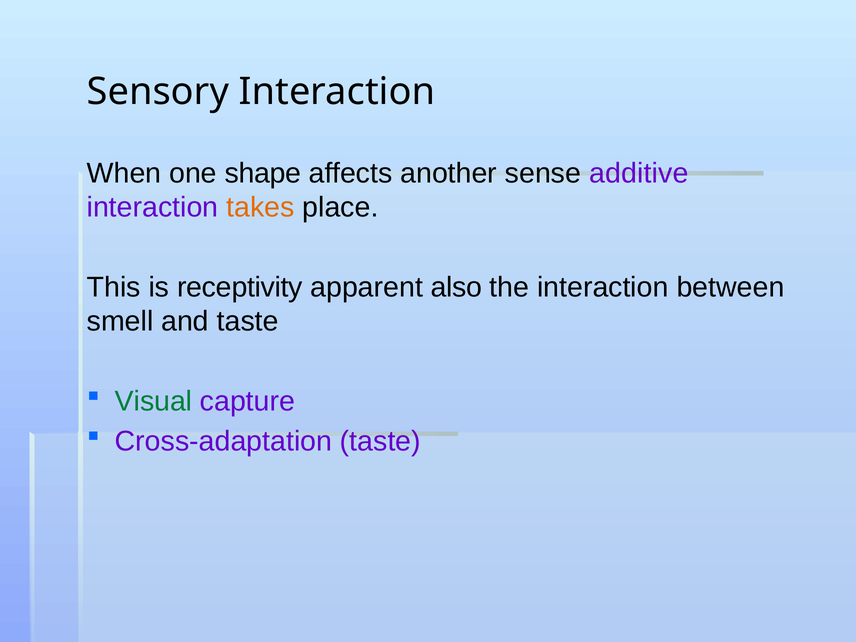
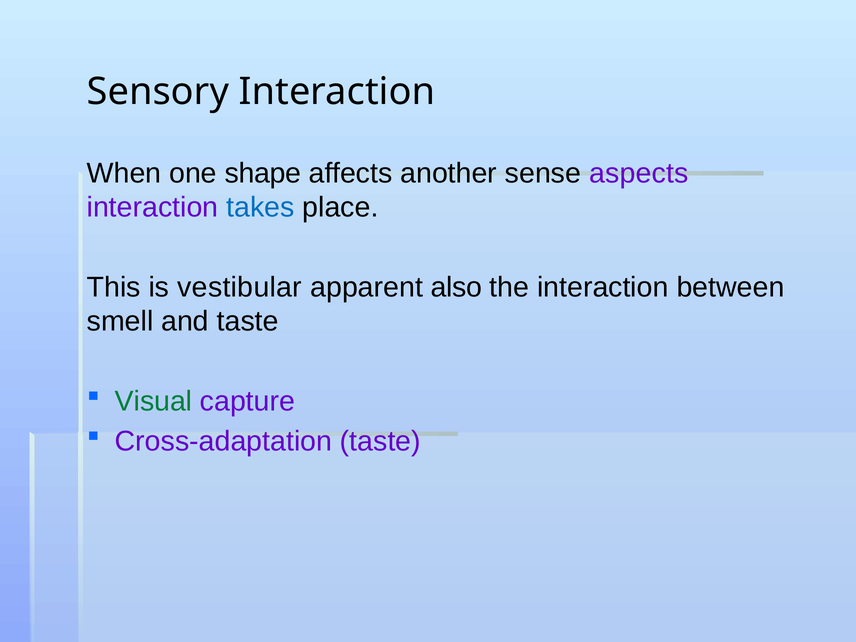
additive: additive -> aspects (639, 173)
takes colour: orange -> blue (260, 207)
receptivity: receptivity -> vestibular (240, 287)
